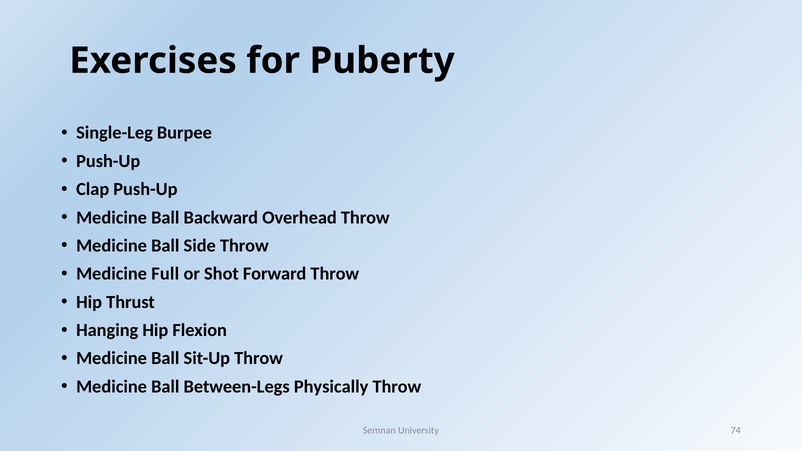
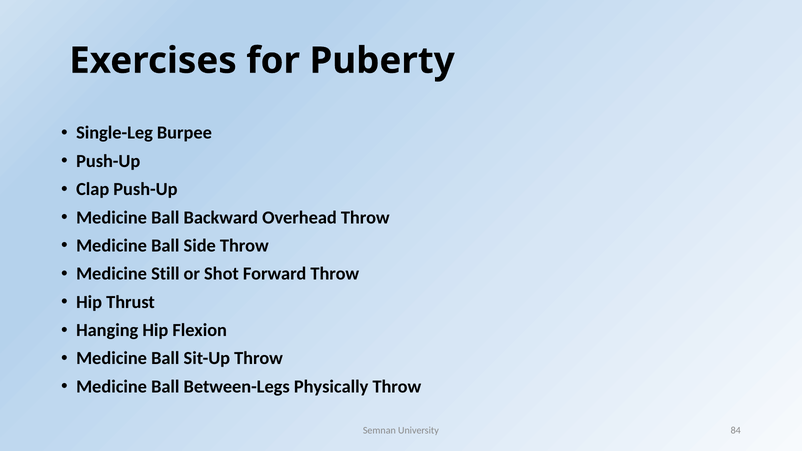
Full: Full -> Still (165, 274)
74: 74 -> 84 (736, 431)
